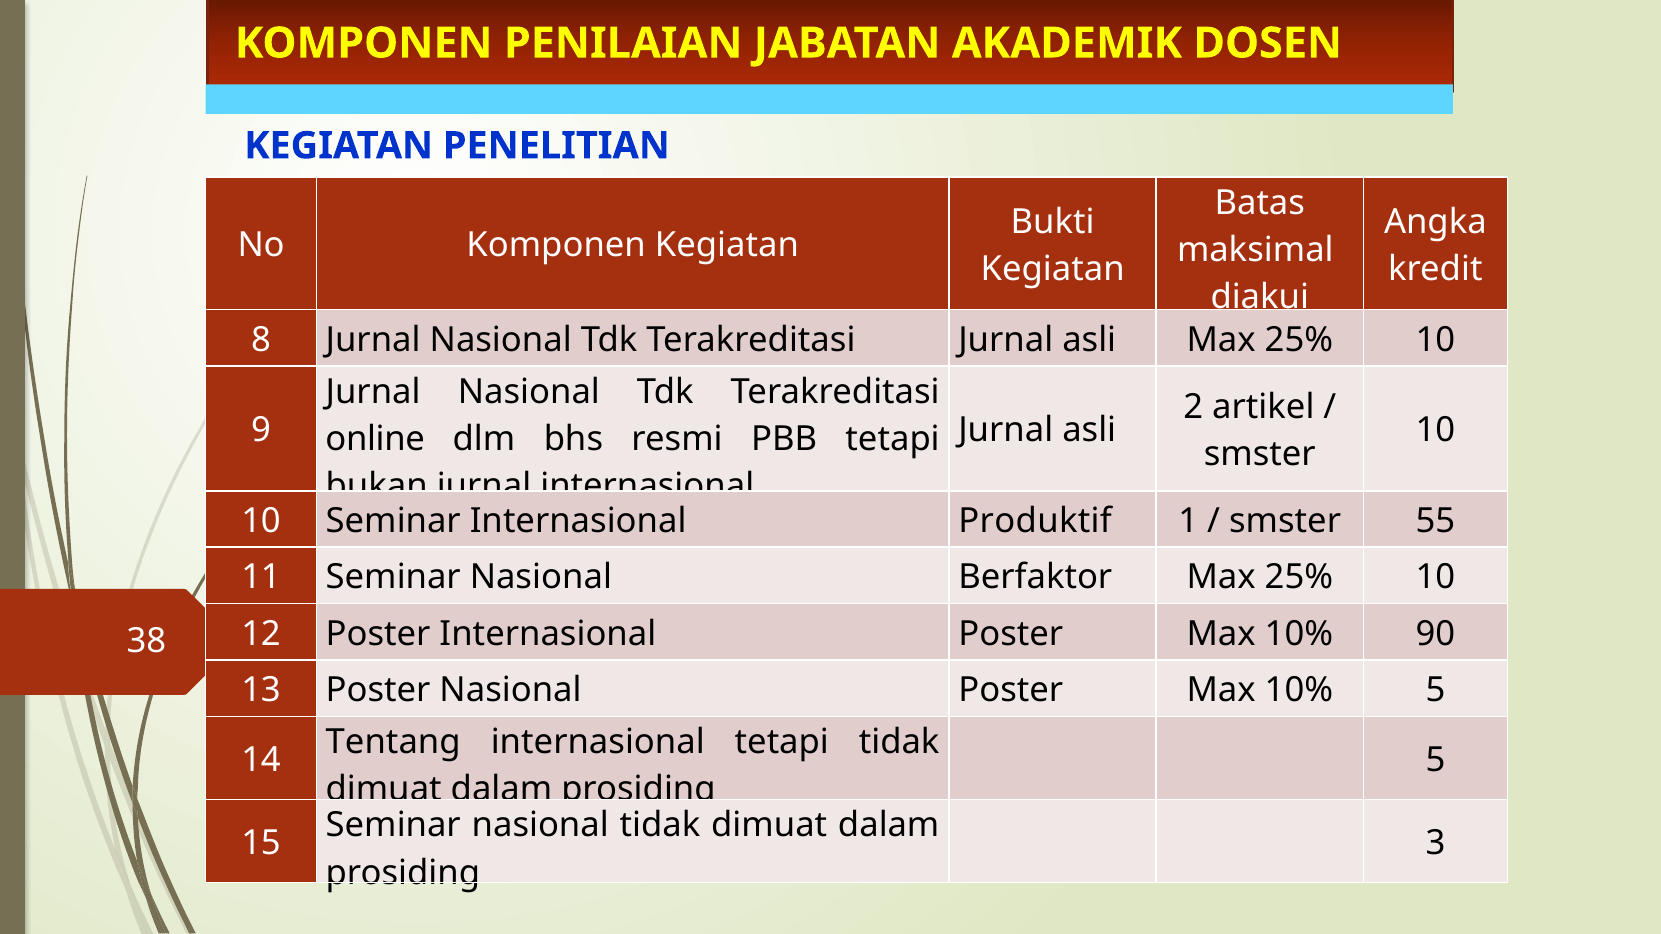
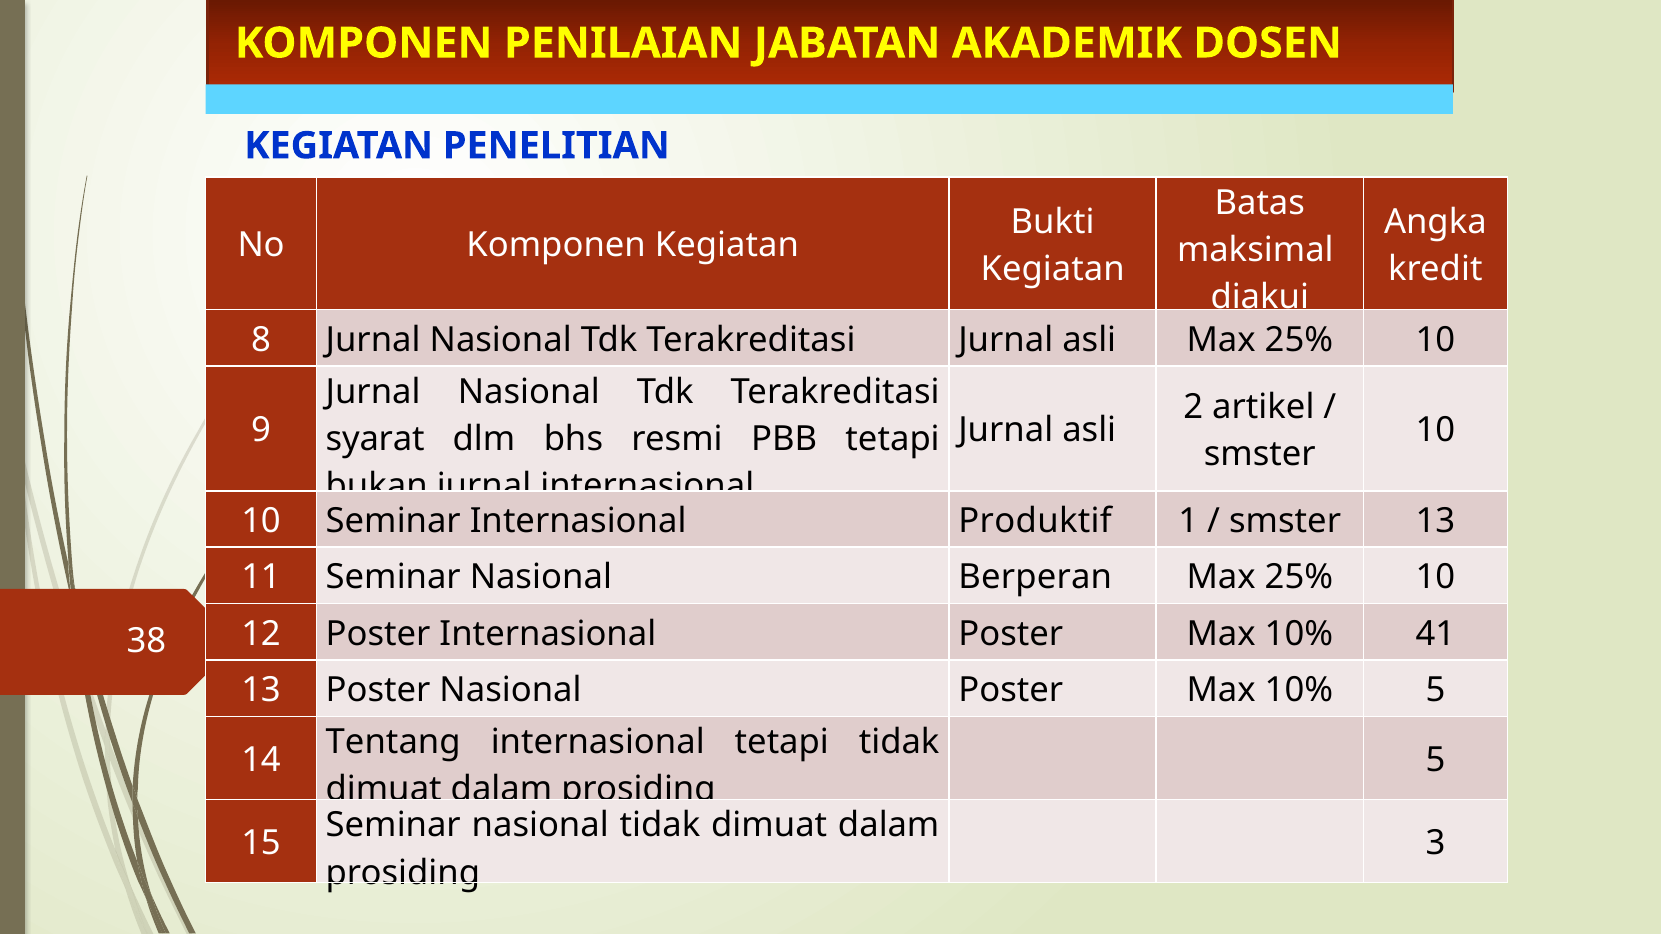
online: online -> syarat (375, 439)
smster 55: 55 -> 13 (1435, 521)
Berfaktor: Berfaktor -> Berperan (1035, 578)
90: 90 -> 41 (1435, 634)
